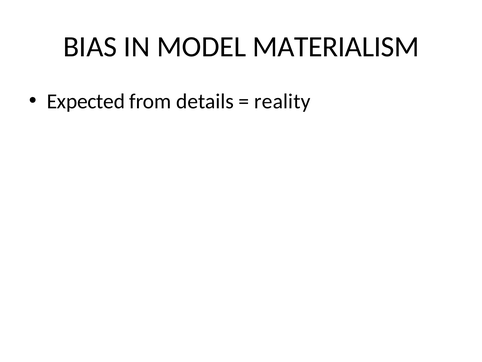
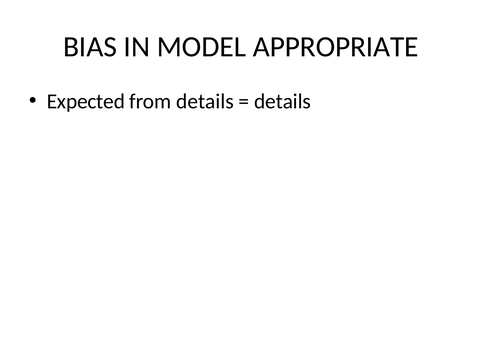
MATERIALISM: MATERIALISM -> APPROPRIATE (336, 47)
reality: reality -> details (283, 101)
